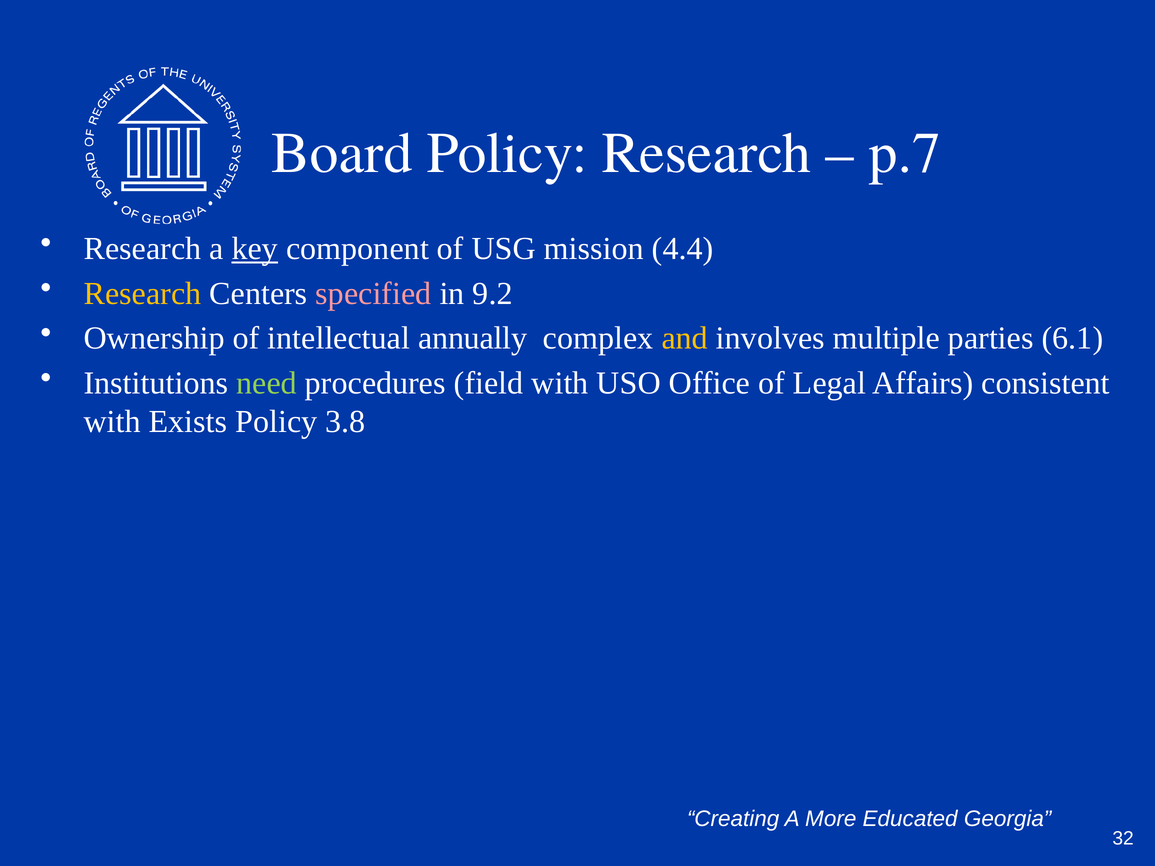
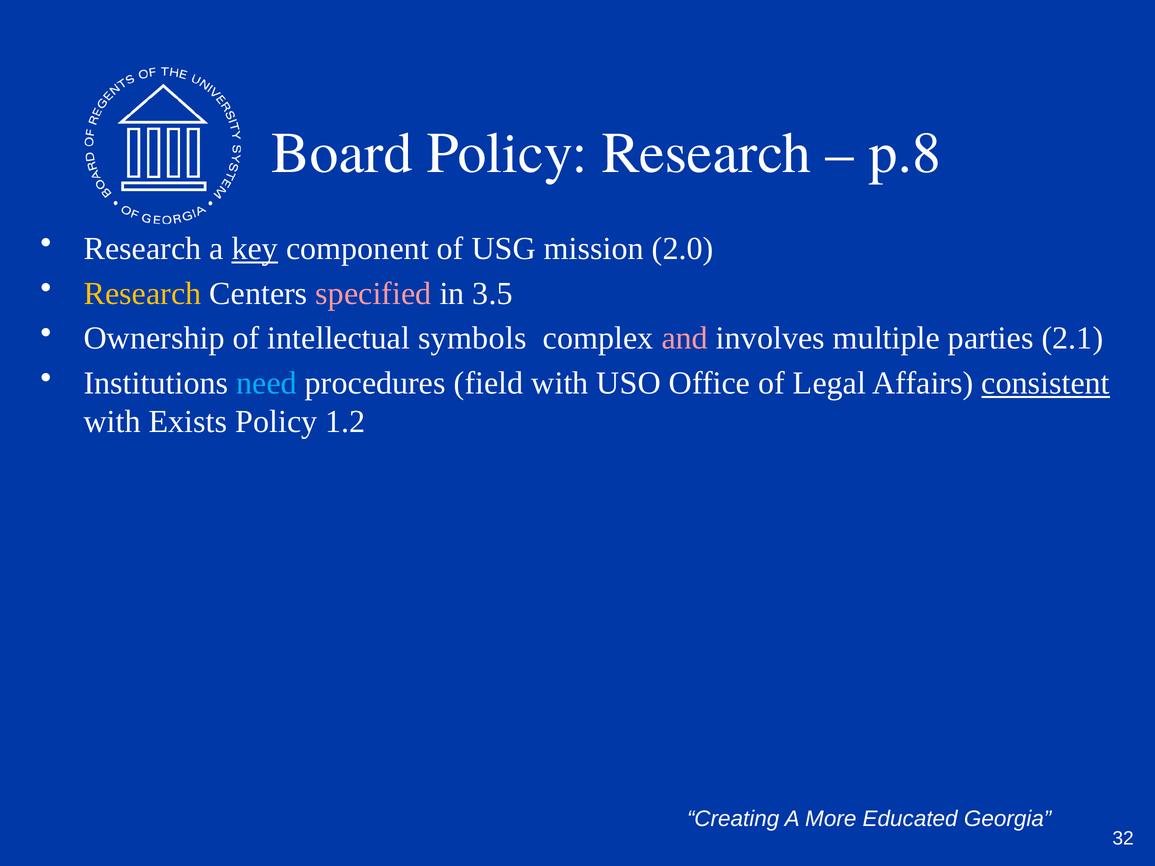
p.7: p.7 -> p.8 (905, 153)
4.4: 4.4 -> 2.0 (683, 249)
9.2: 9.2 -> 3.5 (493, 294)
annually: annually -> symbols (472, 338)
and colour: yellow -> pink (685, 338)
6.1: 6.1 -> 2.1 (1072, 338)
need colour: light green -> light blue (267, 383)
consistent underline: none -> present (1046, 383)
3.8: 3.8 -> 1.2 (345, 422)
